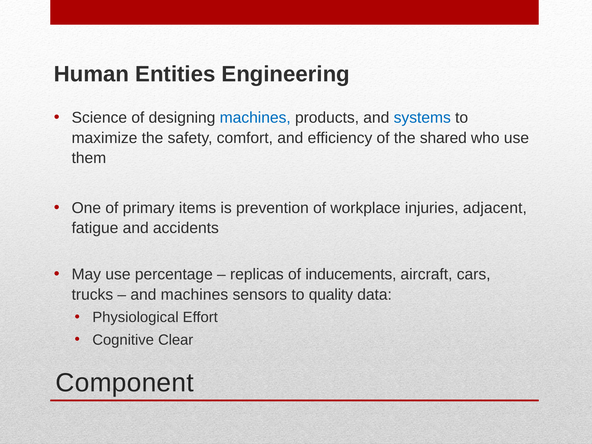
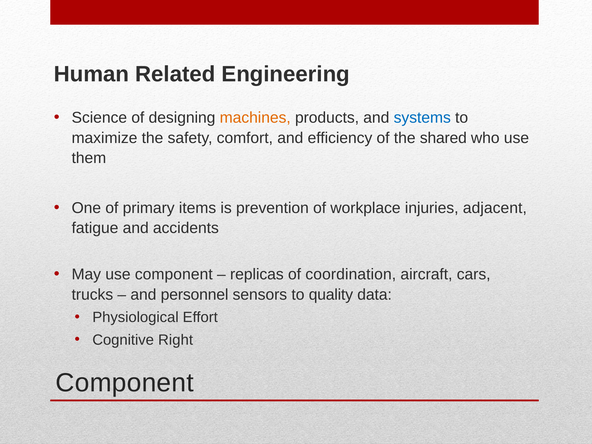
Entities: Entities -> Related (175, 74)
machines colour: blue -> orange (255, 118)
use percentage: percentage -> component (174, 274)
inducements: inducements -> coordination (351, 274)
and machines: machines -> personnel (195, 295)
Clear: Clear -> Right (176, 340)
